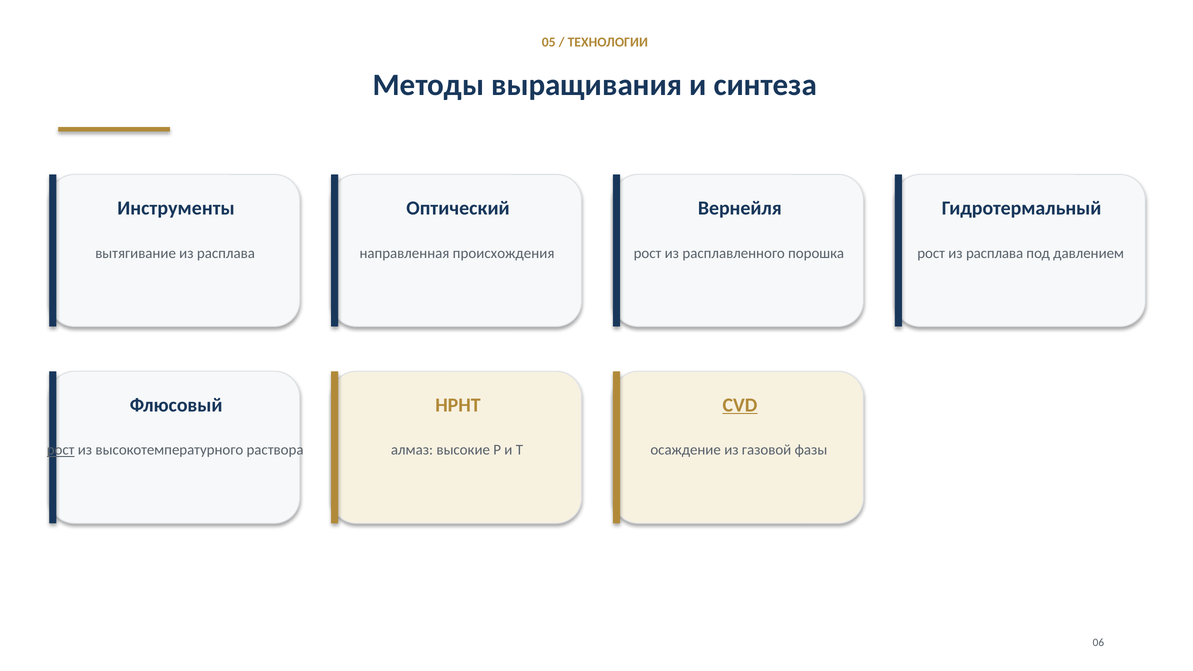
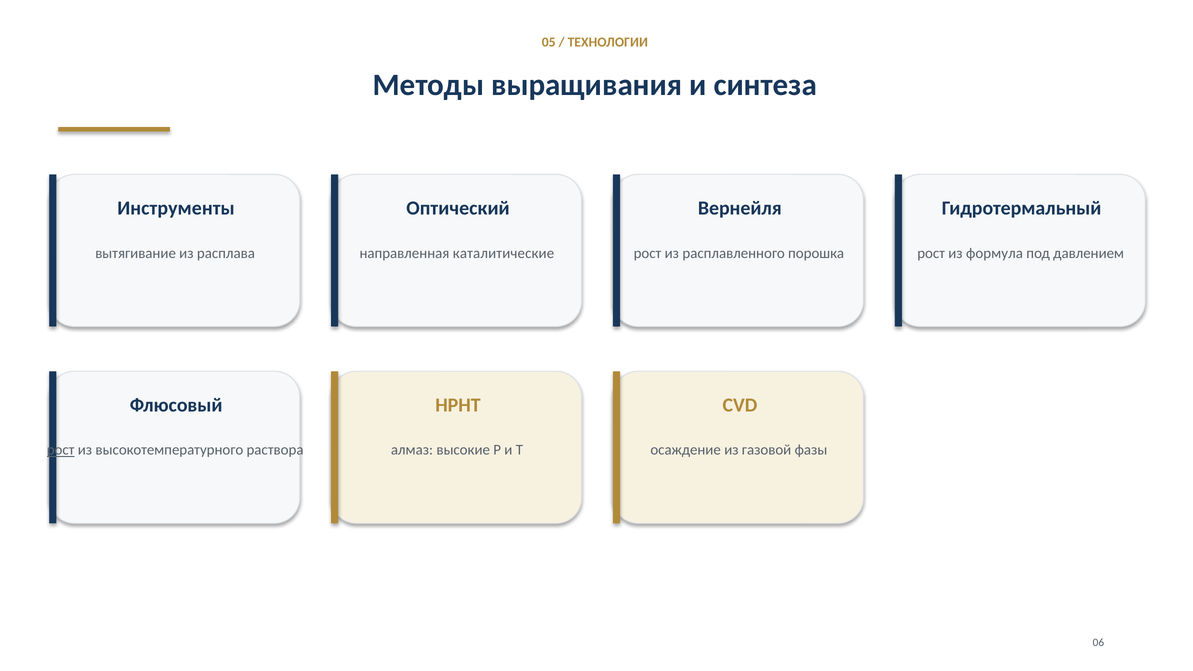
происхождения: происхождения -> каталитические (504, 253)
рост из расплава: расплава -> формула (994, 253)
CVD underline: present -> none (740, 405)
